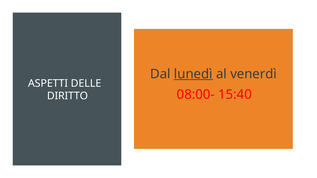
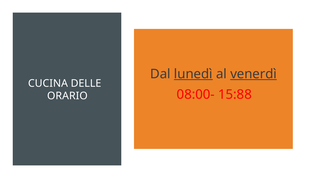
venerdì underline: none -> present (254, 74)
ASPETTI: ASPETTI -> CUCINA (48, 83)
15:40: 15:40 -> 15:88 (235, 95)
DIRITTO: DIRITTO -> ORARIO (67, 96)
